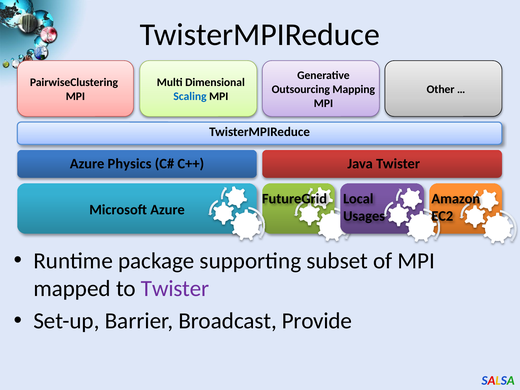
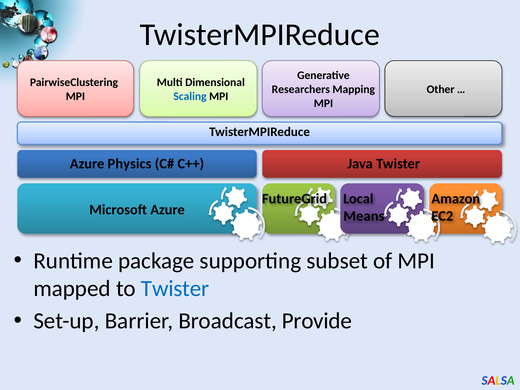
Outsourcing: Outsourcing -> Researchers (301, 89)
Usages: Usages -> Means (364, 216)
Twister colour: purple -> blue (175, 289)
